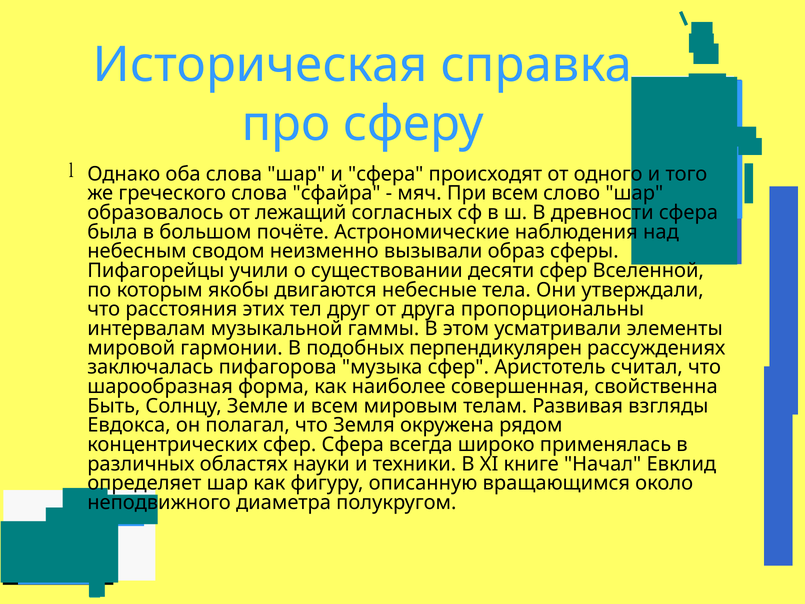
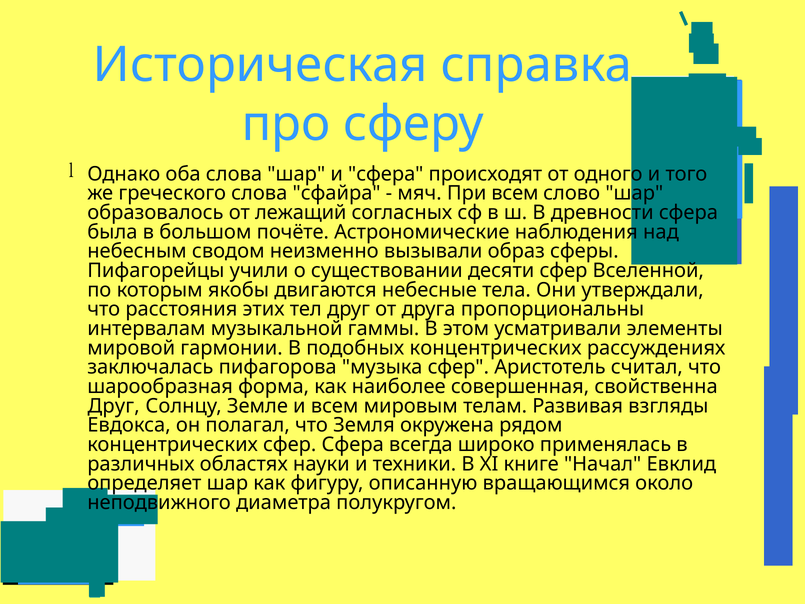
подобных перпендикулярен: перпендикулярен -> концентрических (496, 348)
Быть: Быть -> Друг (114, 406)
